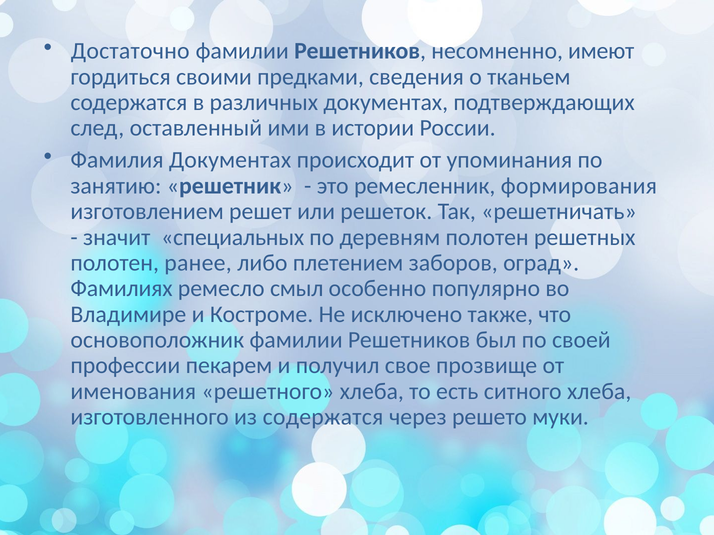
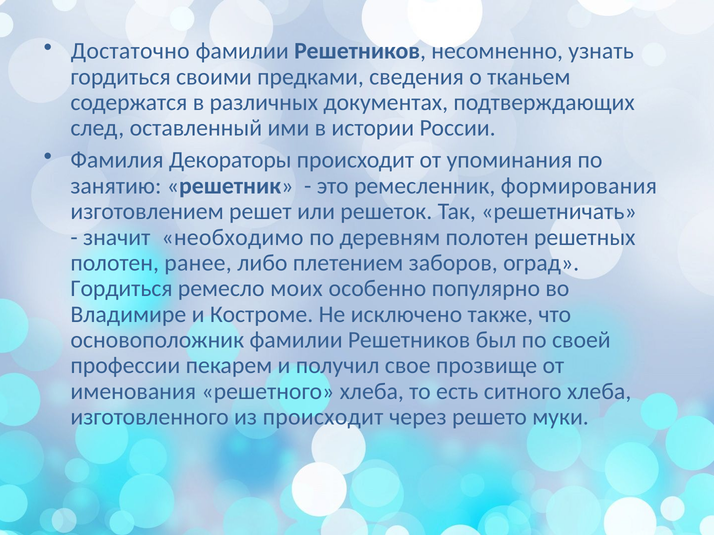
имеют: имеют -> узнать (601, 51)
Фамилия Документах: Документах -> Декораторы (230, 160)
специальных: специальных -> необходимо (232, 237)
Фамилиях: Фамилиях -> Гордиться (122, 289)
смыл: смыл -> моих (297, 289)
из содержатся: содержатся -> происходит (323, 417)
